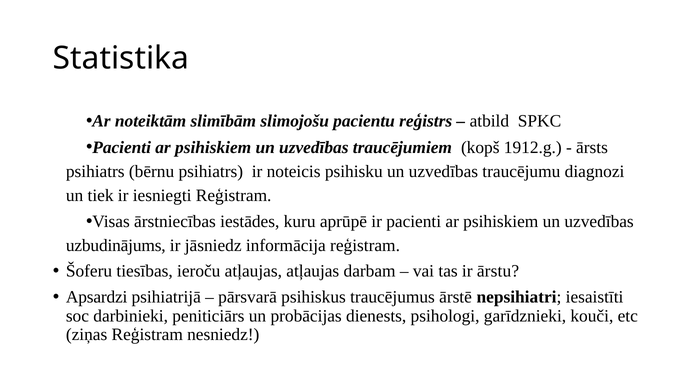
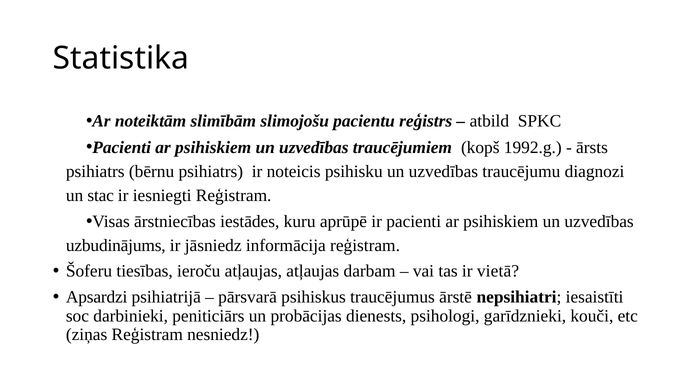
1912.g: 1912.g -> 1992.g (533, 148)
tiek: tiek -> stac (101, 196)
ārstu: ārstu -> vietā (498, 272)
